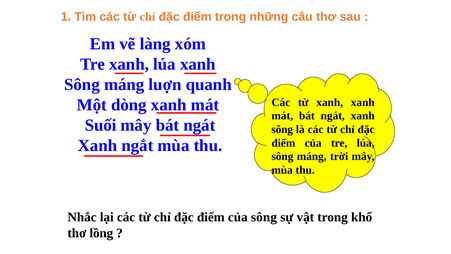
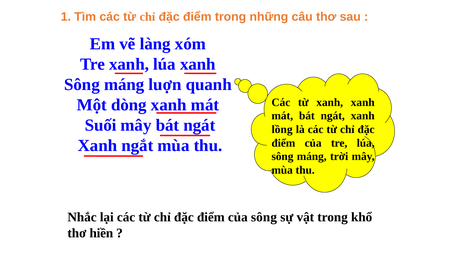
sông: sông -> lồng (282, 129)
lồng: lồng -> hiền (101, 233)
